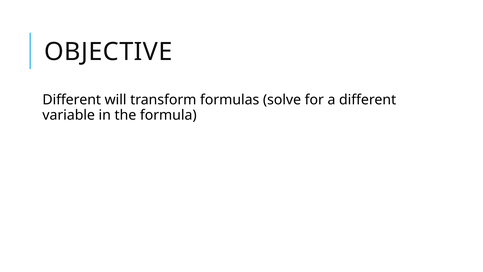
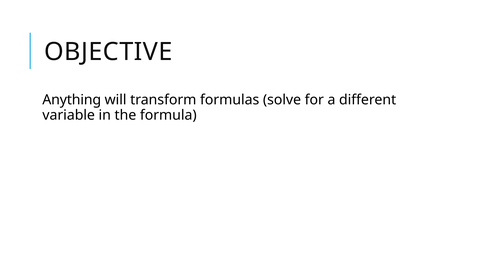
Different: Different -> Anything (72, 100)
